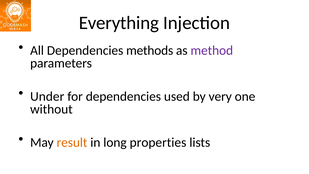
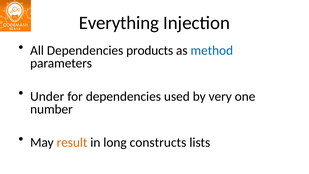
methods: methods -> products (150, 50)
method colour: purple -> blue (212, 50)
without: without -> number (51, 109)
properties: properties -> constructs (158, 142)
